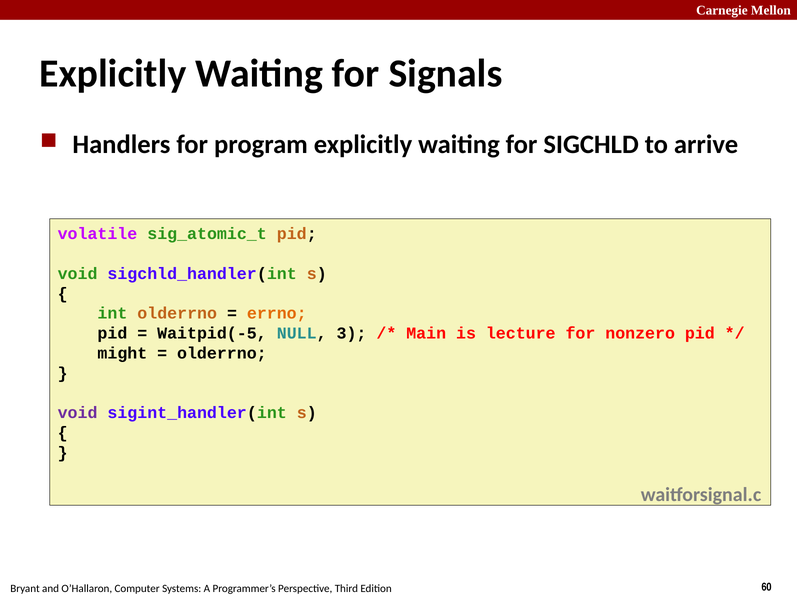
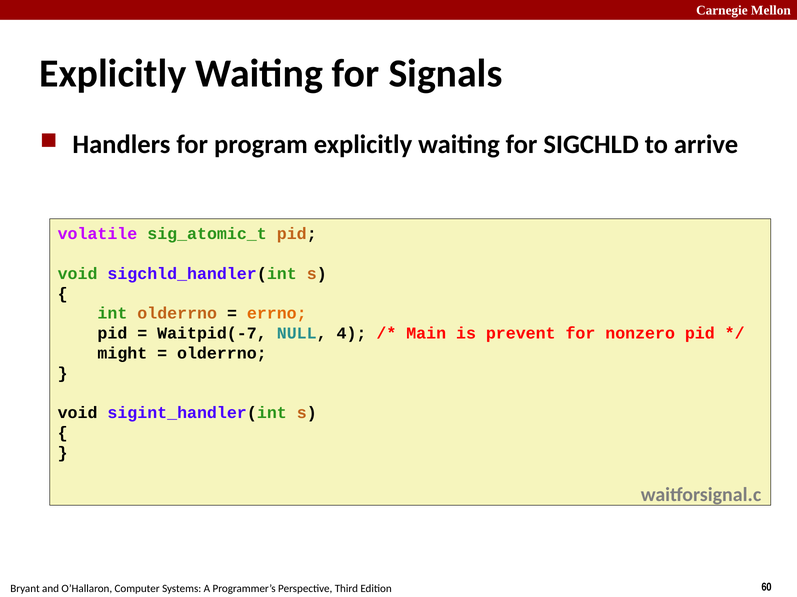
Waitpid(-5: Waitpid(-5 -> Waitpid(-7 (212, 334)
3: 3 -> 4 (352, 334)
lecture: lecture -> prevent (521, 334)
void colour: purple -> black (78, 414)
